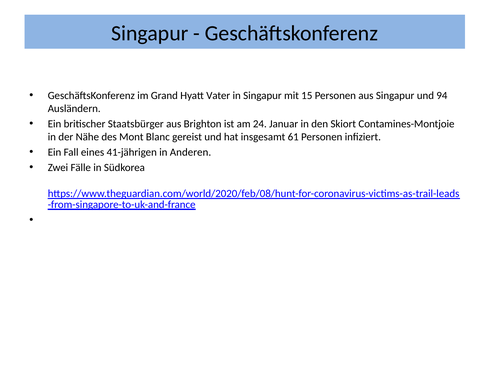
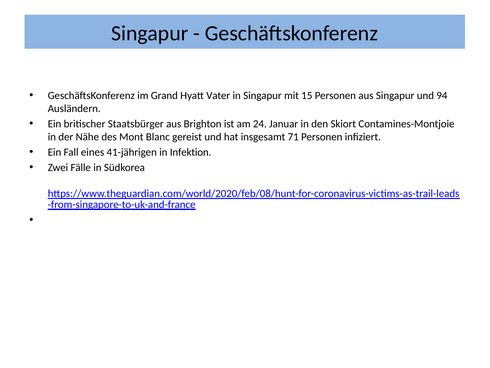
61: 61 -> 71 (293, 137)
Anderen: Anderen -> Infektion (191, 152)
